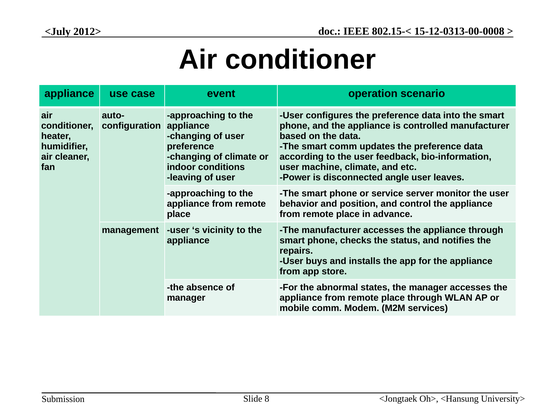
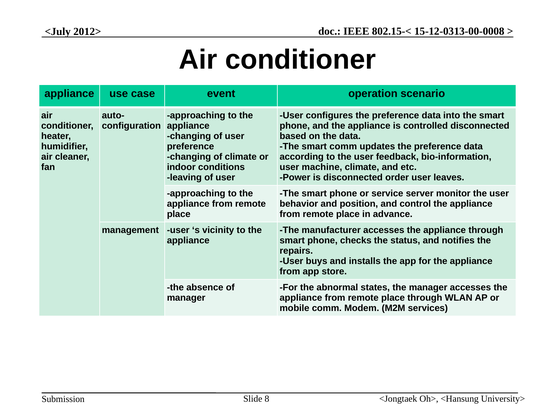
controlled manufacturer: manufacturer -> disconnected (480, 126)
angle: angle -> order (397, 178)
